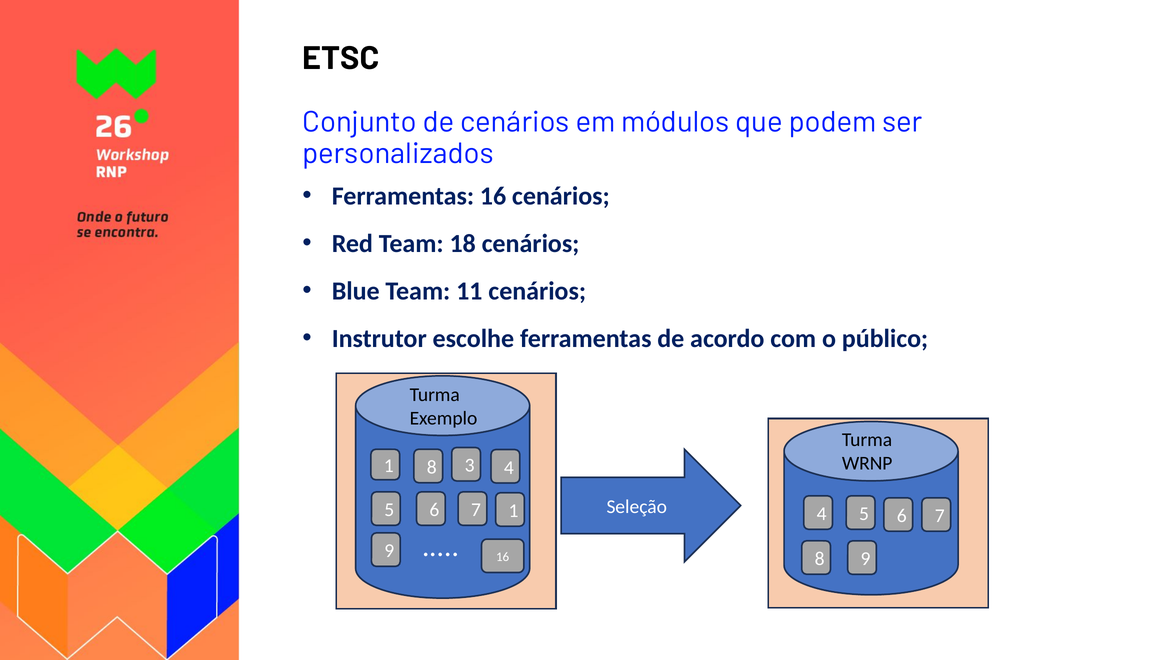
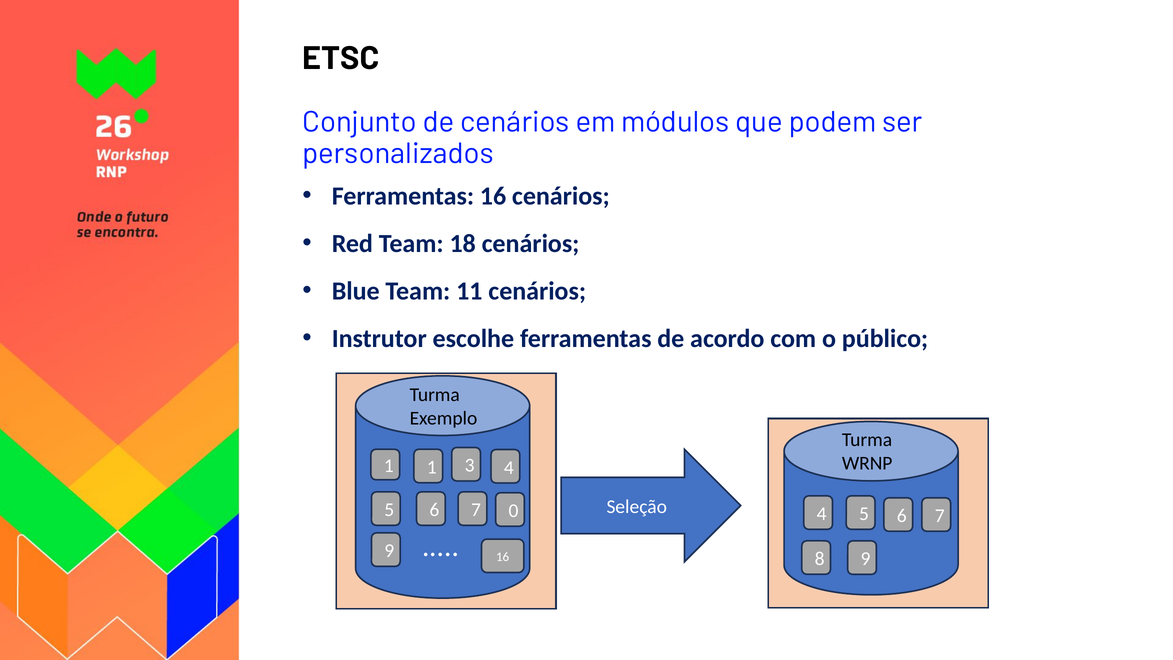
1 8: 8 -> 1 (432, 467)
7 1: 1 -> 0 (513, 511)
